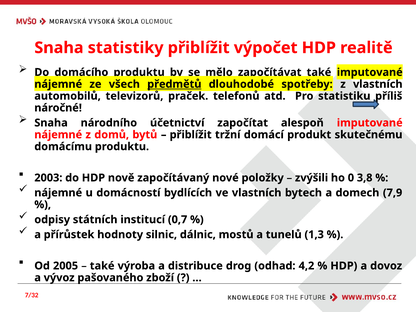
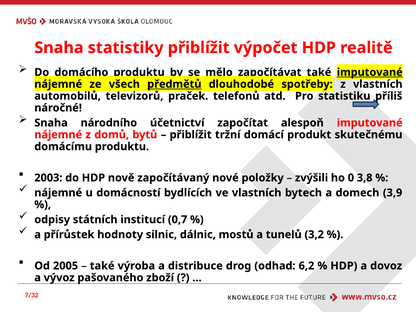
imputované underline: none -> present (370, 72)
7,9: 7,9 -> 3,9 (393, 193)
1,3: 1,3 -> 3,2 (314, 235)
4,2: 4,2 -> 6,2 (306, 266)
